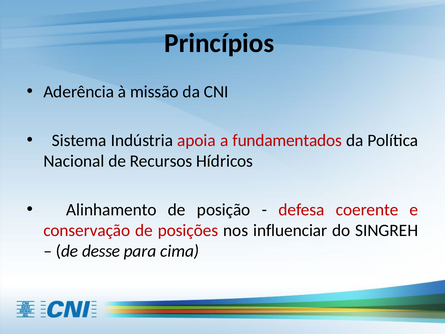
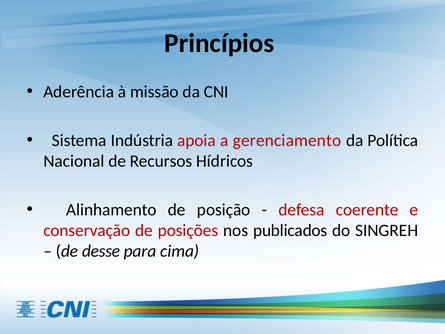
fundamentados: fundamentados -> gerenciamento (287, 140)
influenciar: influenciar -> publicados (290, 230)
